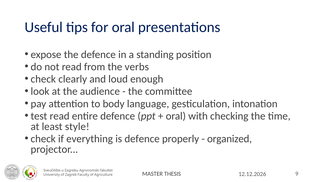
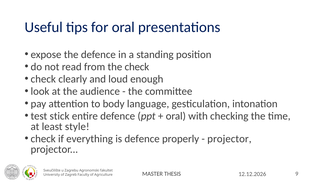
the verbs: verbs -> check (137, 67)
test read: read -> stick (60, 116)
organized: organized -> projector (229, 139)
